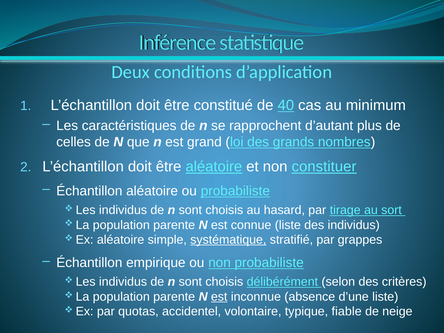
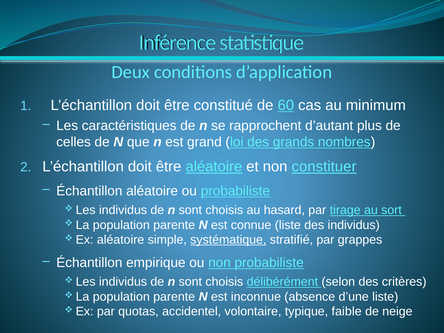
40: 40 -> 60 (286, 105)
est underline: present -> none (219, 297)
fiable: fiable -> faible (347, 312)
